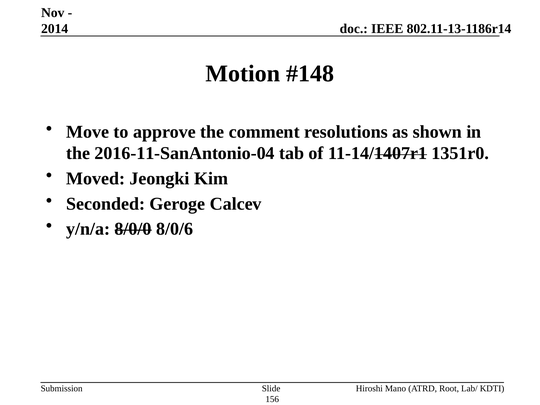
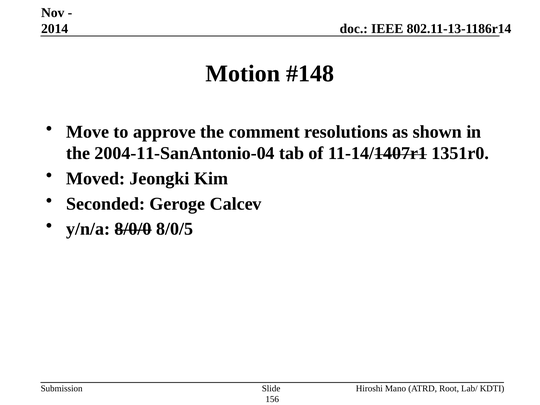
2016-11-SanAntonio-04: 2016-11-SanAntonio-04 -> 2004-11-SanAntonio-04 (185, 153)
8/0/6: 8/0/6 -> 8/0/5 (175, 229)
